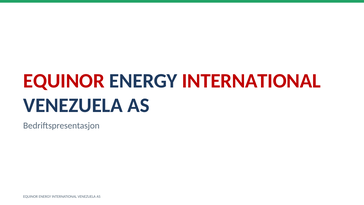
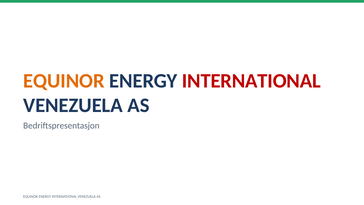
EQUINOR colour: red -> orange (64, 81)
